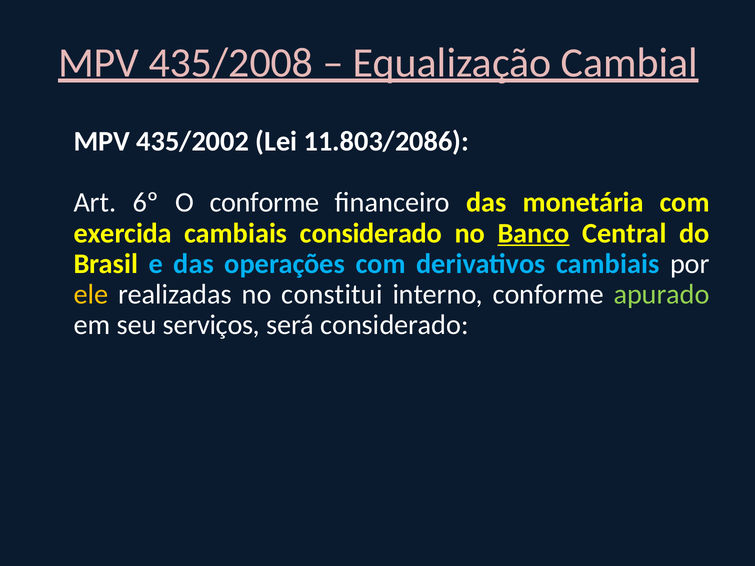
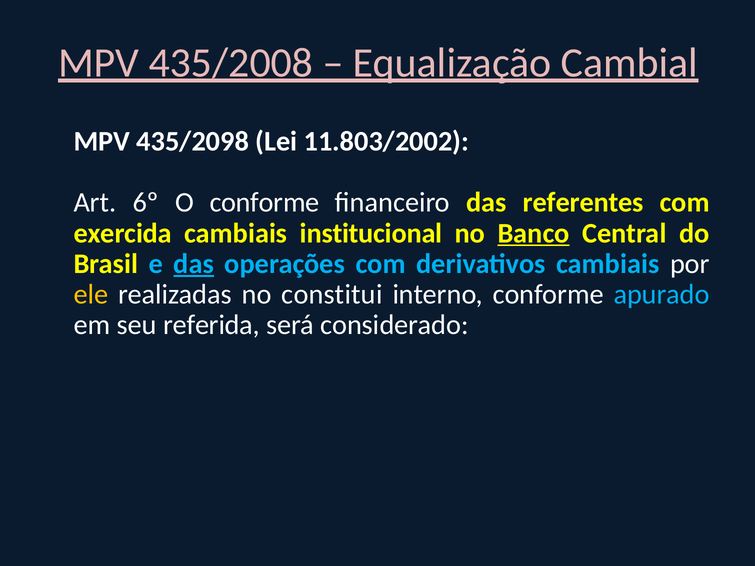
435/2002: 435/2002 -> 435/2098 (193, 141)
11.803/2086: 11.803/2086 -> 11.803/2002 (386, 141)
monetária: monetária -> referentes (583, 203)
cambiais considerado: considerado -> institucional (371, 233)
das underline: none -> present (194, 264)
apurado colour: light green -> light blue (662, 295)
serviços: serviços -> referida (211, 325)
